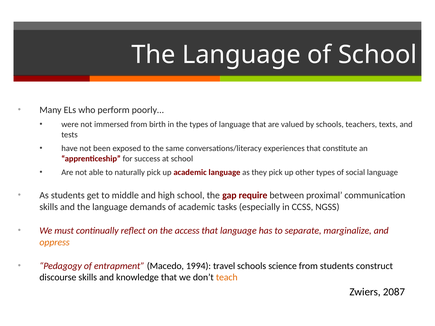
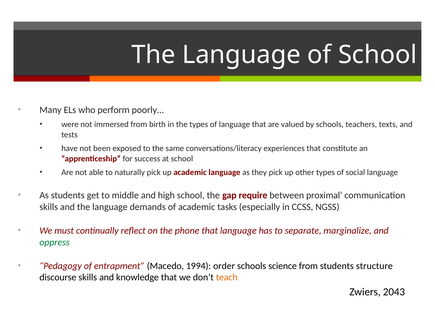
access: access -> phone (187, 231)
oppress colour: orange -> green (55, 242)
travel: travel -> order (224, 266)
construct: construct -> structure (374, 266)
2087: 2087 -> 2043 (394, 292)
